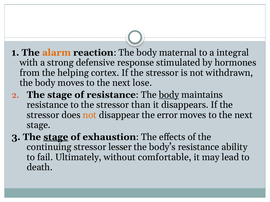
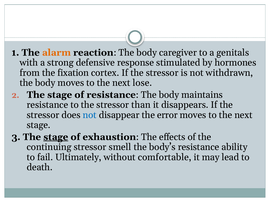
maternal: maternal -> caregiver (178, 53)
integral: integral -> genitals (233, 53)
helping: helping -> fixation (73, 73)
body underline: present -> none (169, 95)
not colour: orange -> blue (90, 115)
lesser: lesser -> smell (120, 147)
